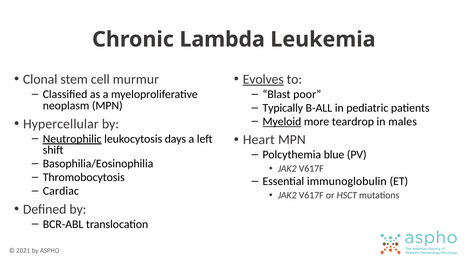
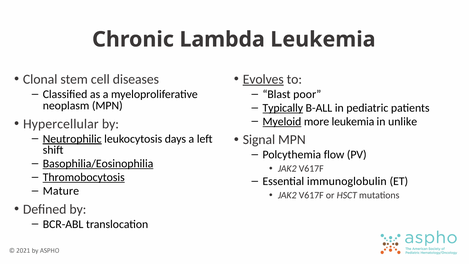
murmur: murmur -> diseases (136, 79)
Typically underline: none -> present (283, 108)
more teardrop: teardrop -> leukemia (353, 121)
males: males -> unlike (403, 121)
Heart: Heart -> Signal (259, 140)
blue: blue -> flow (334, 155)
Basophilia/Eosinophilia underline: none -> present (98, 164)
Thromobocytosis underline: none -> present (84, 177)
Cardiac: Cardiac -> Mature (61, 191)
